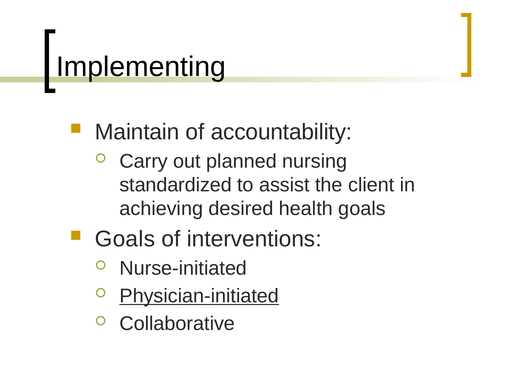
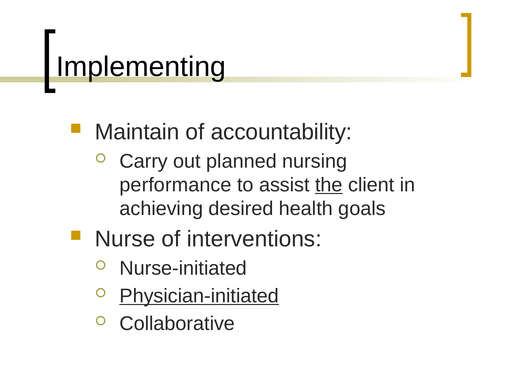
standardized: standardized -> performance (176, 185)
the underline: none -> present (329, 185)
Goals: Goals -> Nurse (125, 239)
